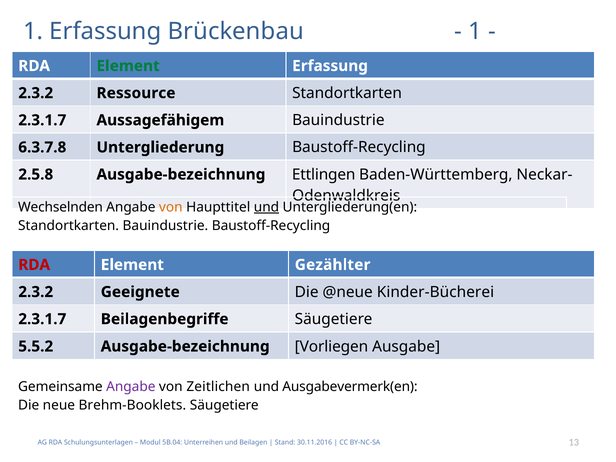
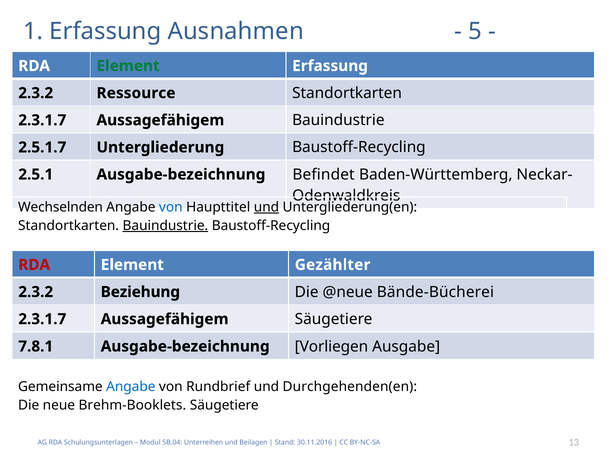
Brückenbau: Brückenbau -> Ausnahmen (236, 31)
1: 1 -> 5 (475, 31)
6.3.7.8: 6.3.7.8 -> 2.5.1.7 (42, 147)
2.5.8: 2.5.8 -> 2.5.1 (36, 174)
Ettlingen: Ettlingen -> Befindet (324, 174)
von colour: orange -> blue (171, 207)
Bauindustrie underline: none -> present (165, 226)
Geeignete: Geeignete -> Beziehung (140, 292)
Kinder-Bücherei: Kinder-Bücherei -> Bände-Bücherei (435, 292)
Beilagenbegriffe: Beilagenbegriffe -> Aussagefähigem (165, 319)
5.5.2: 5.5.2 -> 7.8.1 (36, 346)
Angabe colour: purple -> blue (131, 387)
Zeitlichen: Zeitlichen -> Rundbrief (218, 387)
Ausgabevermerk(en: Ausgabevermerk(en -> Durchgehenden(en (350, 387)
